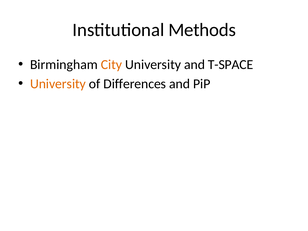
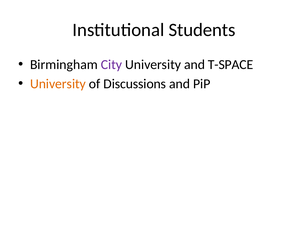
Methods: Methods -> Students (202, 30)
City colour: orange -> purple (111, 65)
Differences: Differences -> Discussions (135, 84)
